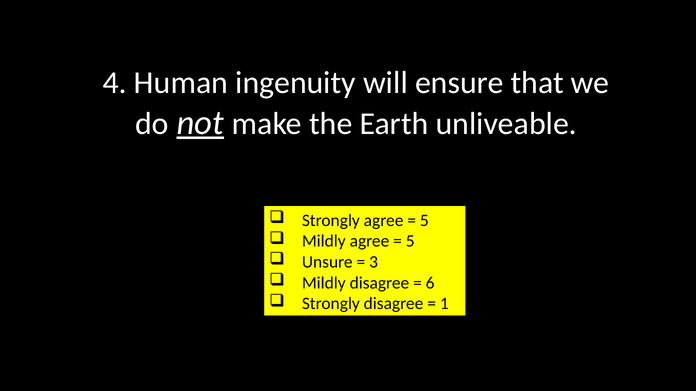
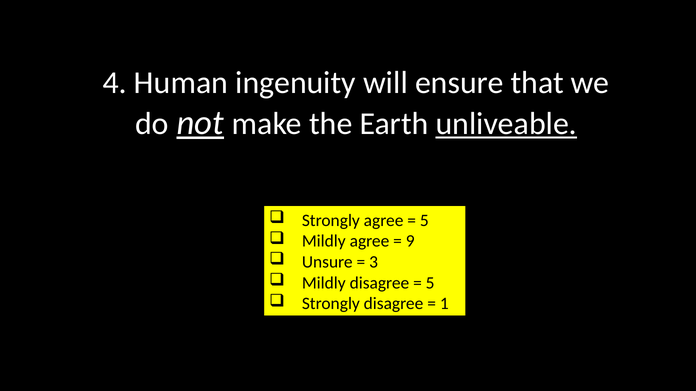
unliveable underline: none -> present (506, 124)
5: 5 -> 9 (410, 241)
6: 6 -> 5 (430, 283)
